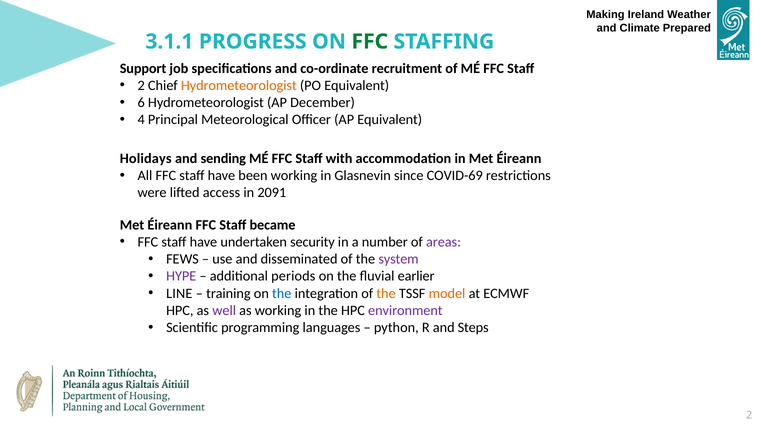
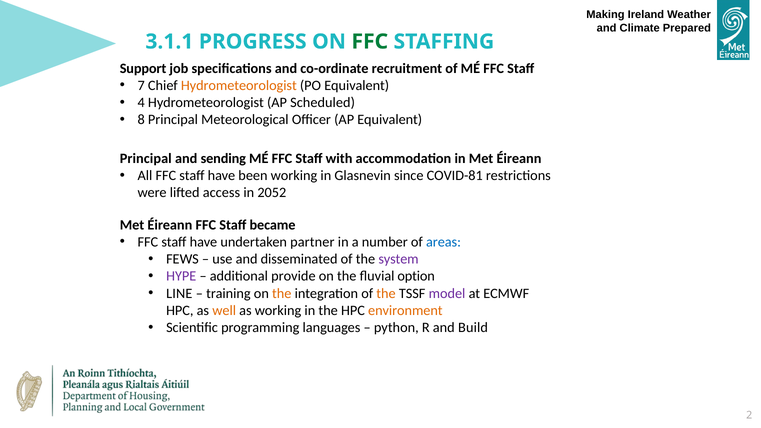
2: 2 -> 7 (141, 85)
6: 6 -> 4 (141, 103)
December: December -> Scheduled (323, 103)
4: 4 -> 8 (141, 120)
Holidays: Holidays -> Principal (146, 159)
COVID-69: COVID-69 -> COVID-81 (455, 176)
2091: 2091 -> 2052 (272, 193)
security: security -> partner (312, 242)
areas colour: purple -> blue (444, 242)
periods: periods -> provide (293, 276)
earlier: earlier -> option (416, 276)
the colour: blue -> orange (282, 293)
model colour: orange -> purple (447, 293)
well colour: purple -> orange (224, 311)
environment colour: purple -> orange (405, 311)
Steps: Steps -> Build (473, 328)
